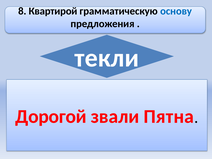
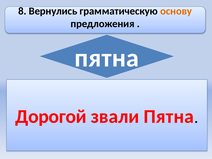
Квартирой: Квартирой -> Вернулись (53, 11)
основу colour: blue -> orange (176, 11)
текли: текли -> пятна (107, 58)
